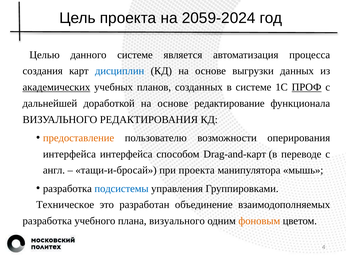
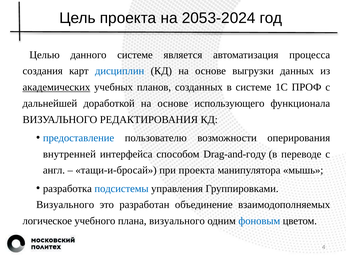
2059-2024: 2059-2024 -> 2053-2024 (219, 18)
ПРОФ underline: present -> none (307, 87)
редактирование: редактирование -> использующего (229, 104)
предоставление colour: orange -> blue (79, 138)
интерфейса: интерфейса -> внутренней (69, 154)
Drag-and-карт: Drag-and-карт -> Drag-and-году (235, 154)
Техническое: Техническое -> Визуального (65, 205)
разработка: разработка -> логическое (47, 221)
фоновым colour: orange -> blue (259, 221)
